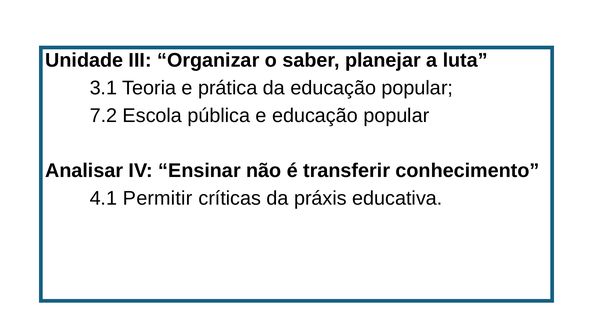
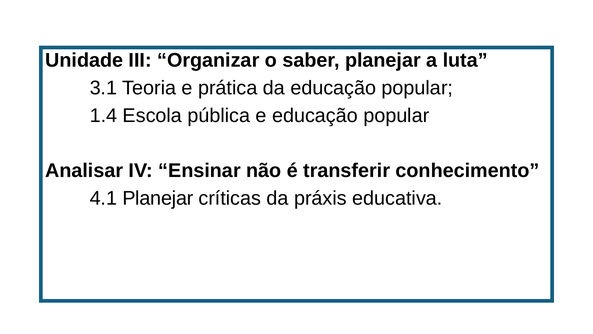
7.2: 7.2 -> 1.4 (103, 115)
4.1 Permitir: Permitir -> Planejar (158, 198)
